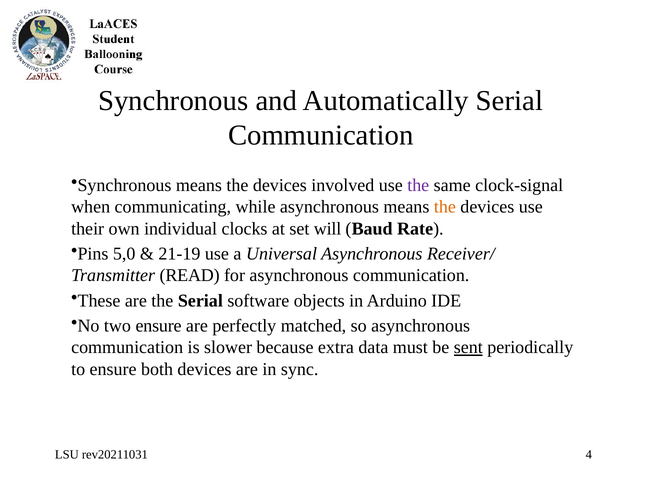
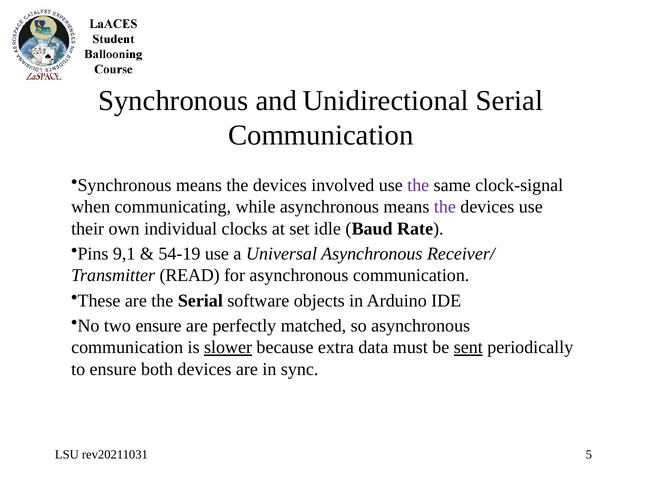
Automatically: Automatically -> Unidirectional (386, 101)
the colour: orange -> purple (445, 207)
will: will -> idle (327, 228)
5,0: 5,0 -> 9,1 (124, 253)
21-19: 21-19 -> 54-19 (179, 253)
slower underline: none -> present (228, 347)
4: 4 -> 5 (589, 454)
